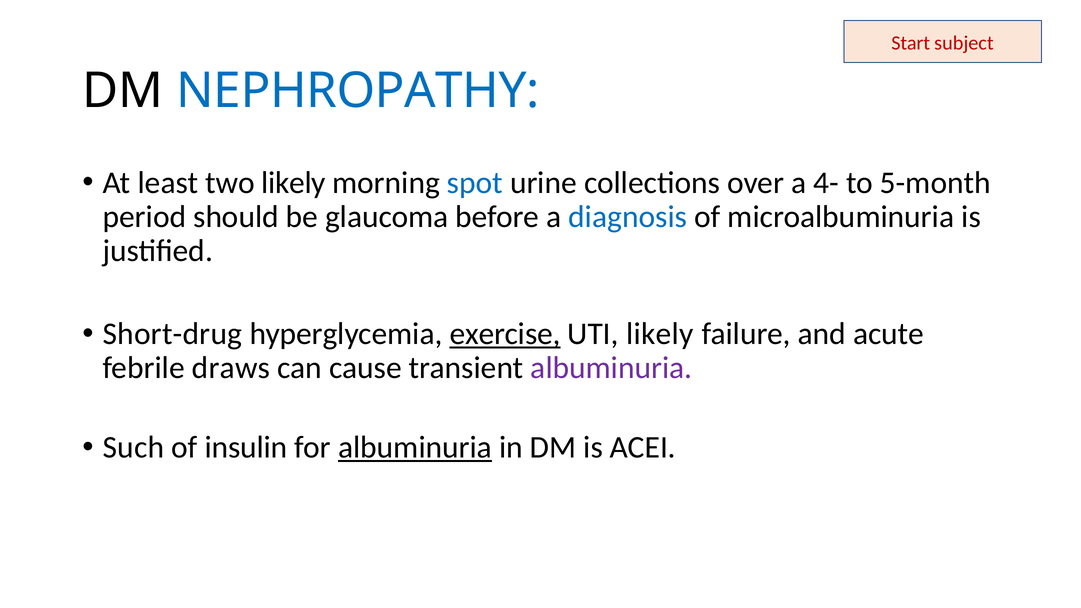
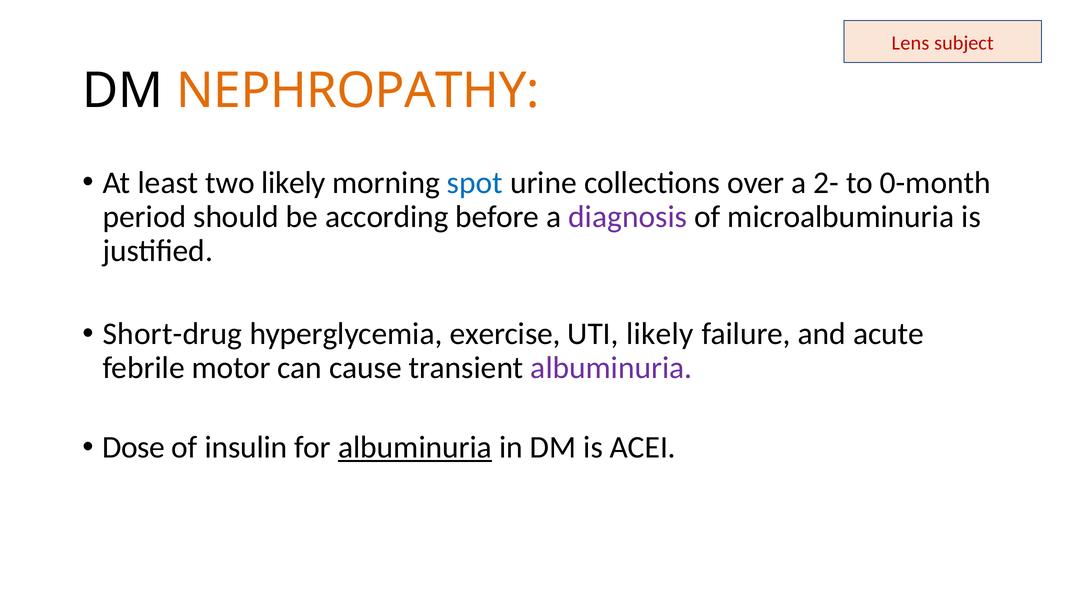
Start: Start -> Lens (910, 43)
NEPHROPATHY colour: blue -> orange (358, 91)
4-: 4- -> 2- (826, 183)
5-month: 5-month -> 0-month (935, 183)
glaucoma: glaucoma -> according (387, 217)
diagnosis colour: blue -> purple (628, 217)
exercise underline: present -> none (505, 334)
draws: draws -> motor (231, 368)
Such: Such -> Dose (134, 448)
